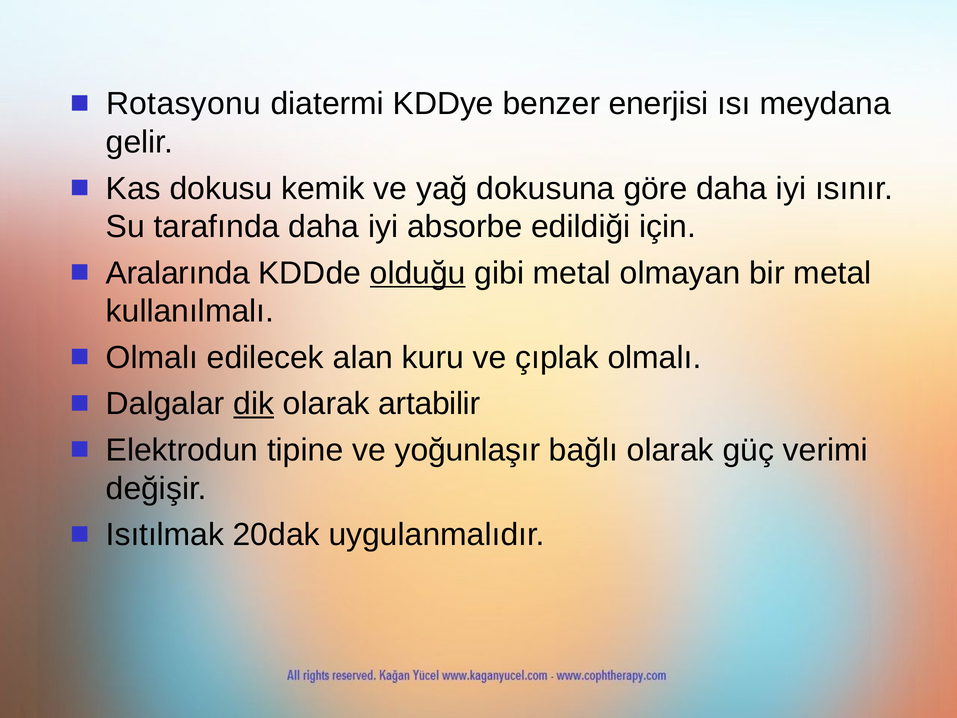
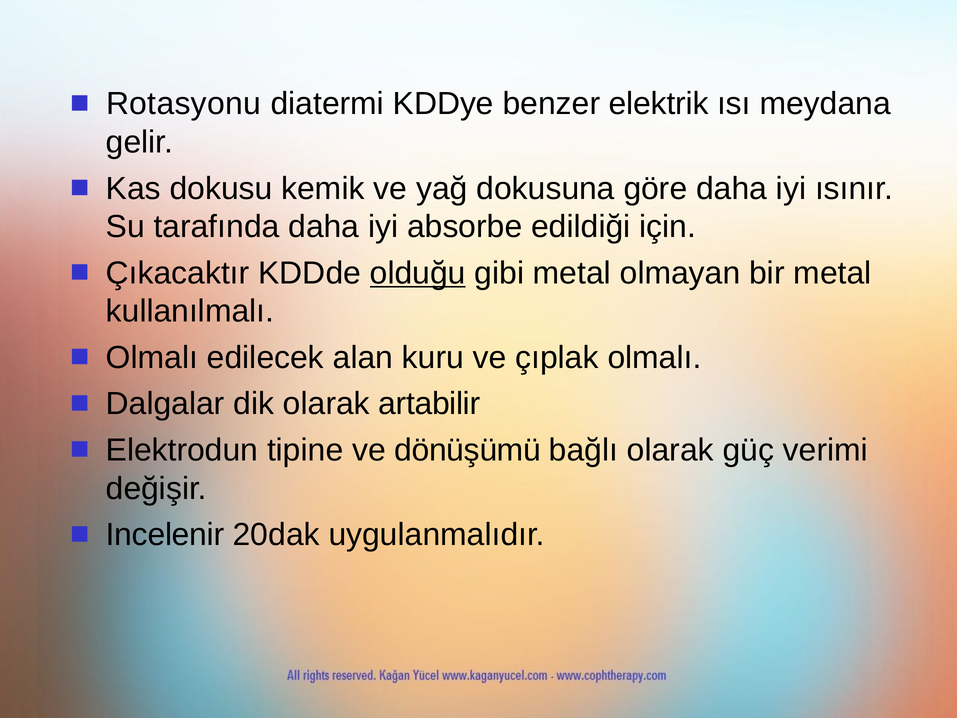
enerjisi: enerjisi -> elektrik (659, 104)
Aralarında: Aralarında -> Çıkacaktır (178, 273)
dik underline: present -> none (254, 404)
yoğunlaşır: yoğunlaşır -> dönüşümü (468, 450)
Isıtılmak: Isıtılmak -> Incelenir (165, 535)
